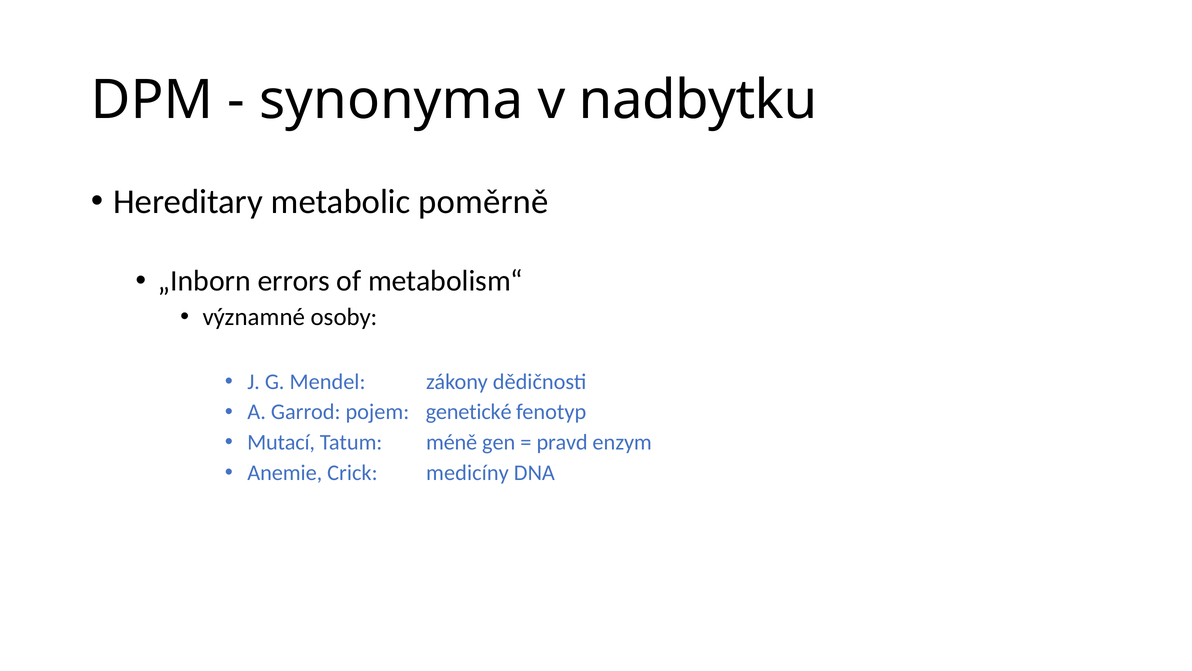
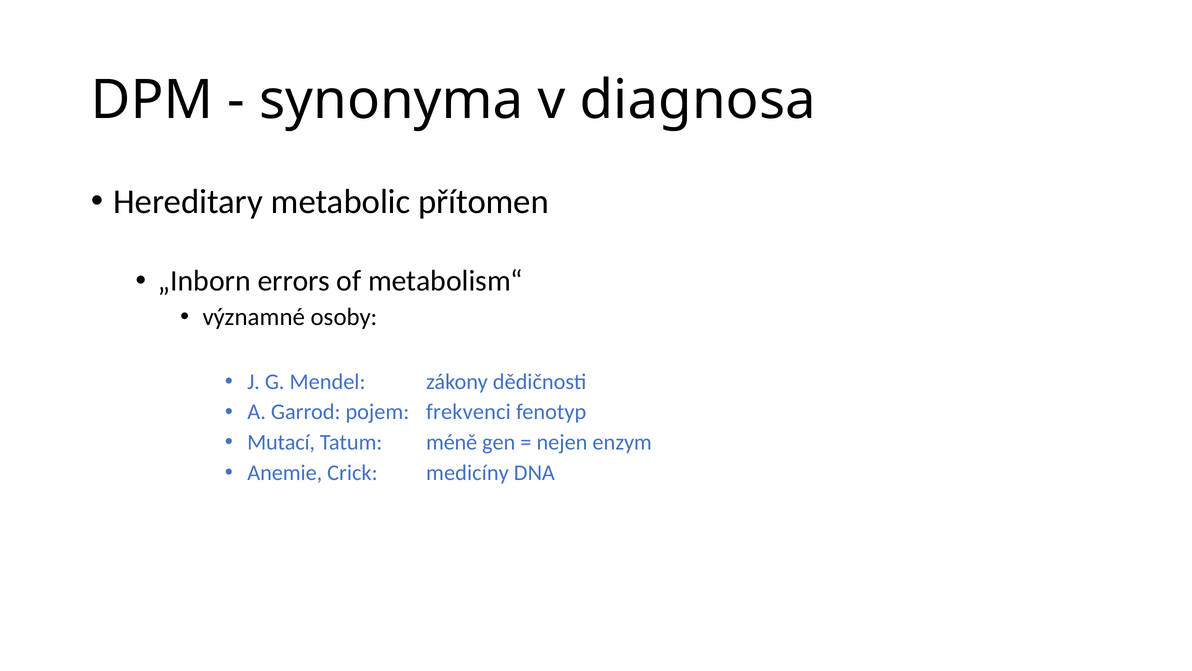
nadbytku: nadbytku -> diagnosa (698, 100)
poměrně: poměrně -> přítomen (484, 201)
genetické: genetické -> frekvenci (468, 412)
pravd: pravd -> nejen (562, 442)
